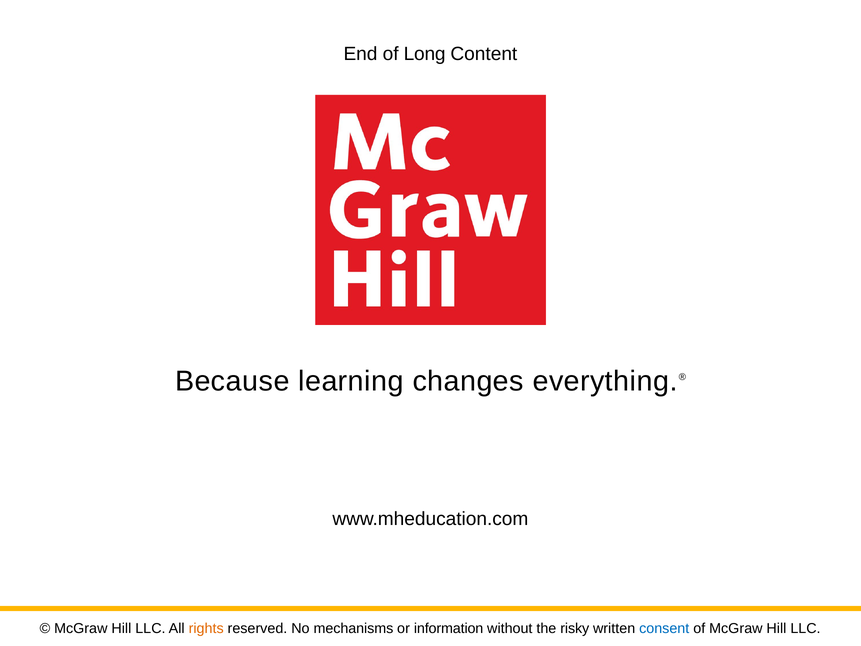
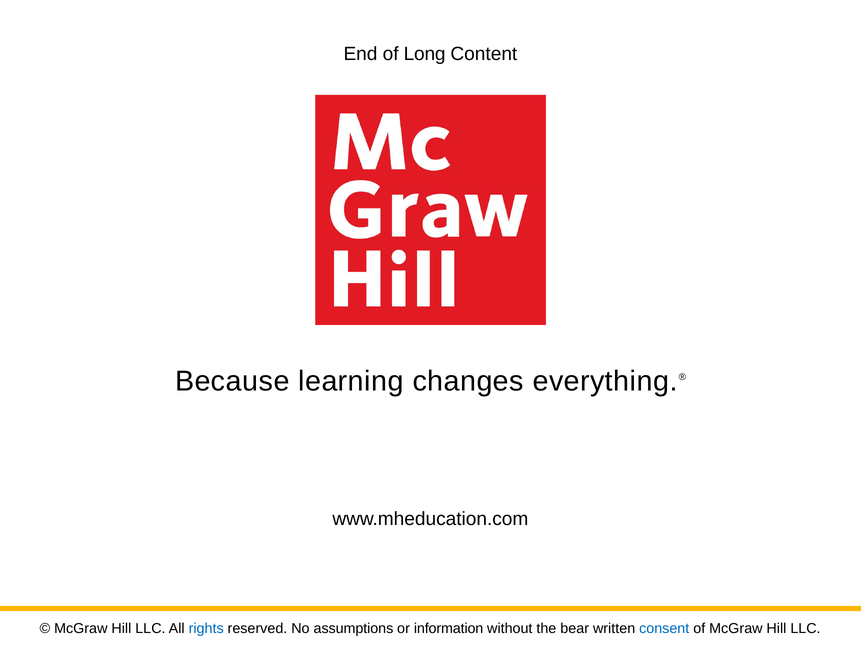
rights colour: orange -> blue (206, 628)
mechanisms: mechanisms -> assumptions (353, 628)
risky: risky -> bear (575, 628)
